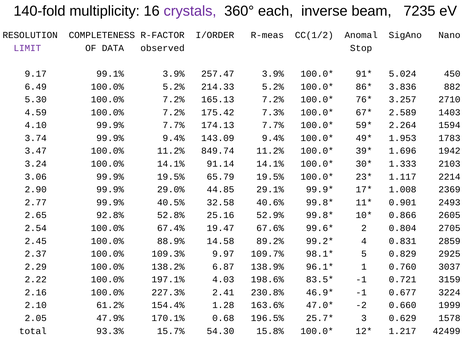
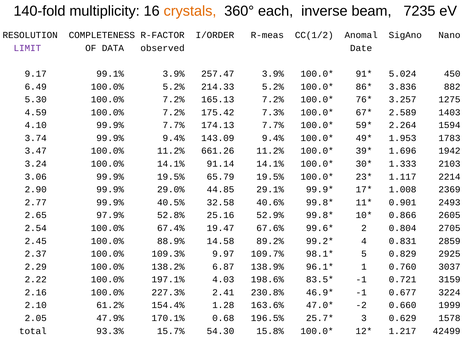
crystals colour: purple -> orange (190, 11)
Stop: Stop -> Date (361, 48)
2710: 2710 -> 1275 (449, 100)
849.74: 849.74 -> 661.26 (218, 151)
92.8%: 92.8% -> 97.9% (110, 215)
